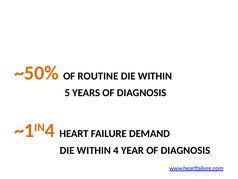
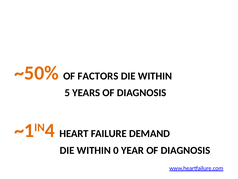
ROUTINE: ROUTINE -> FACTORS (98, 76)
4: 4 -> 0 (116, 150)
